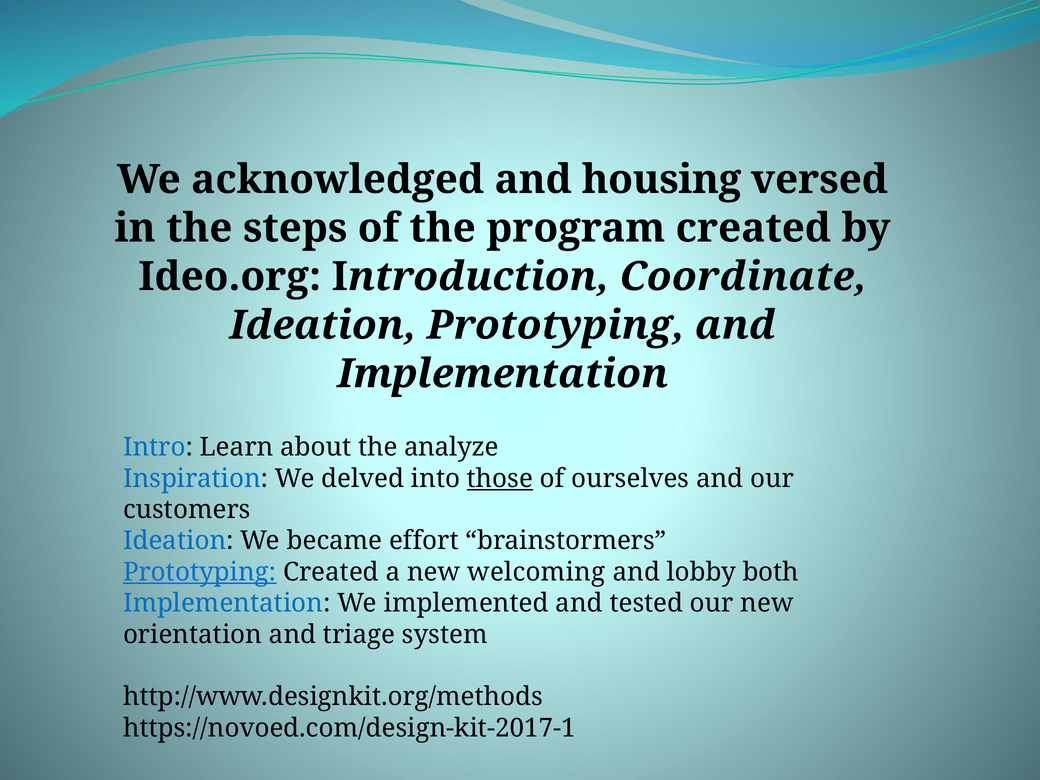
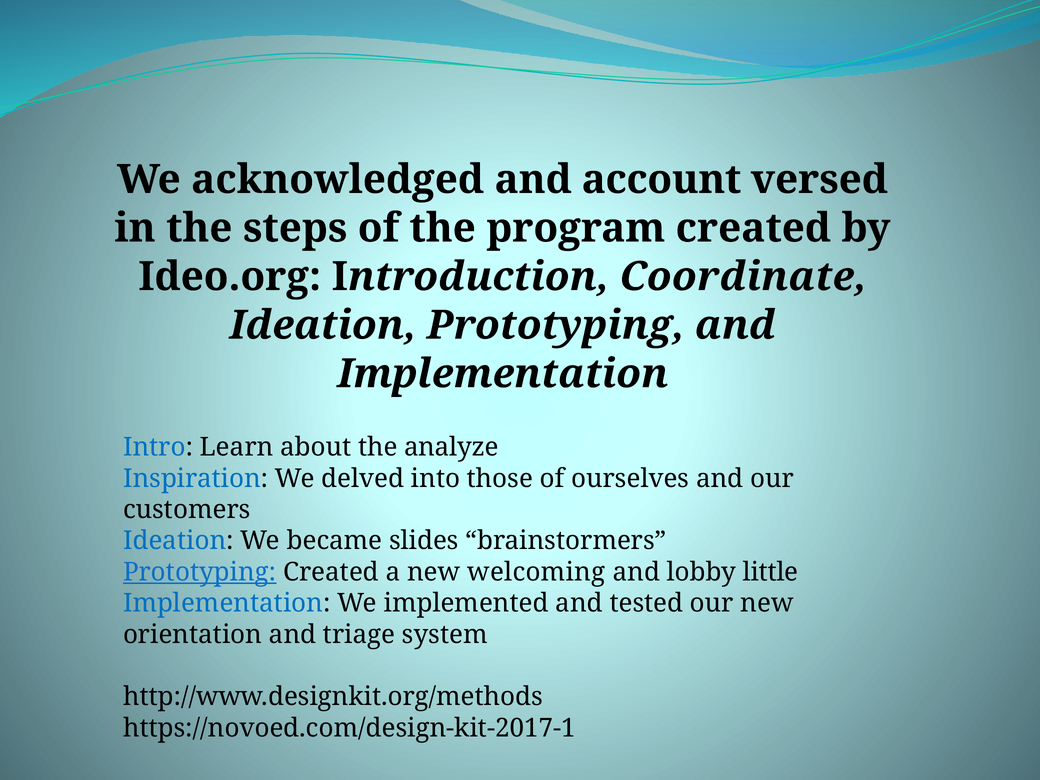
housing: housing -> account (661, 180)
those underline: present -> none (500, 478)
effort: effort -> slides (424, 541)
both: both -> little (771, 572)
